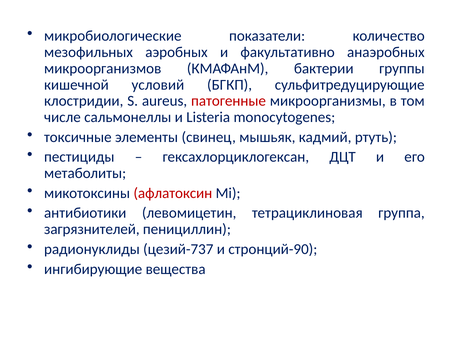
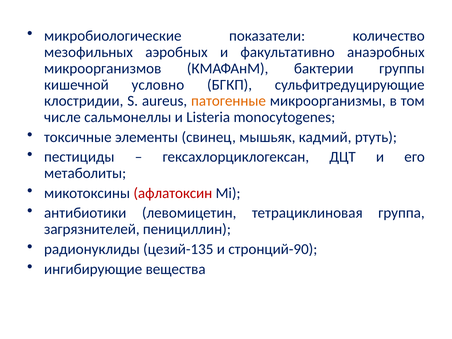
условий: условий -> условно (158, 85)
патогенные colour: red -> orange (228, 101)
цезий-737: цезий-737 -> цезий-135 (178, 249)
